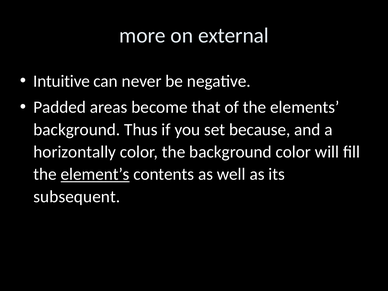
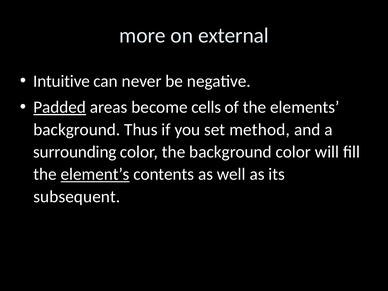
Padded underline: none -> present (60, 107)
that: that -> cells (206, 107)
because: because -> method (260, 130)
horizontally: horizontally -> surrounding (75, 152)
